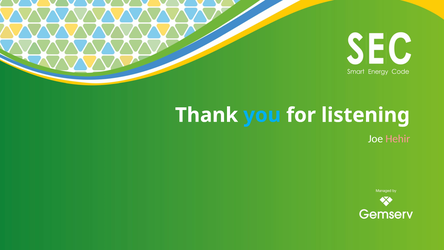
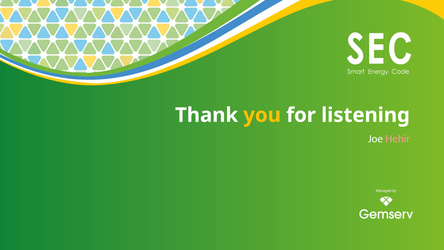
you colour: light blue -> yellow (262, 115)
